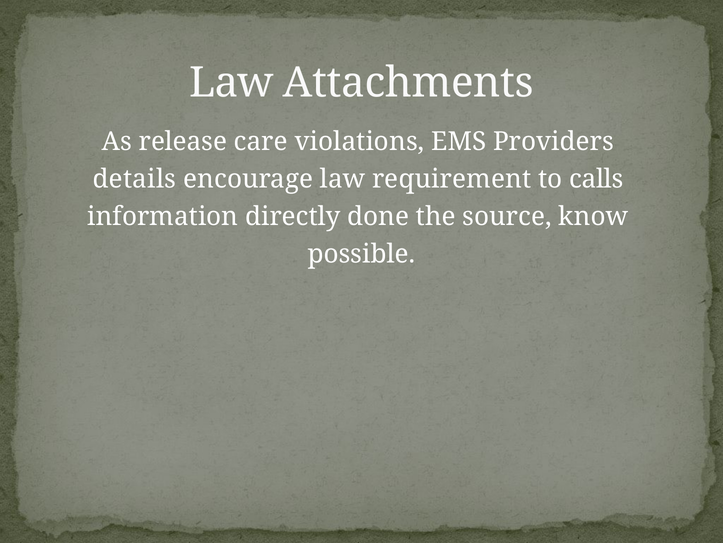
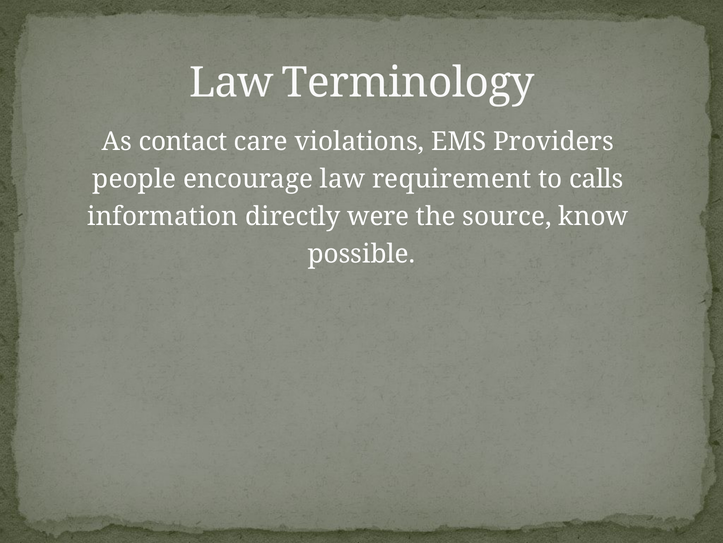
Attachments: Attachments -> Terminology (408, 83)
release: release -> contact (183, 142)
details: details -> people (134, 179)
done: done -> were (378, 216)
